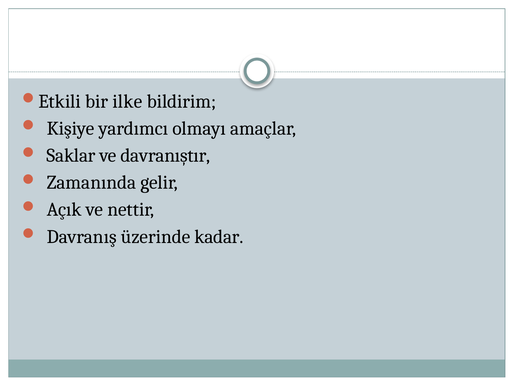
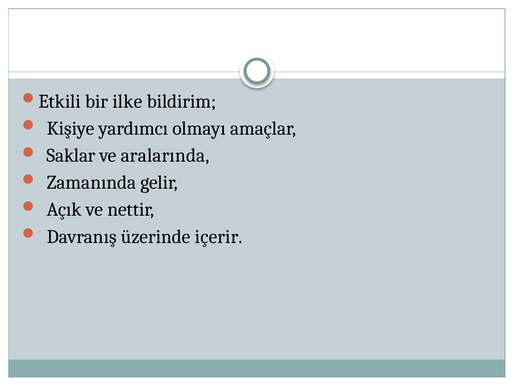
davranıştır: davranıştır -> aralarında (165, 155)
kadar: kadar -> içerir (219, 236)
